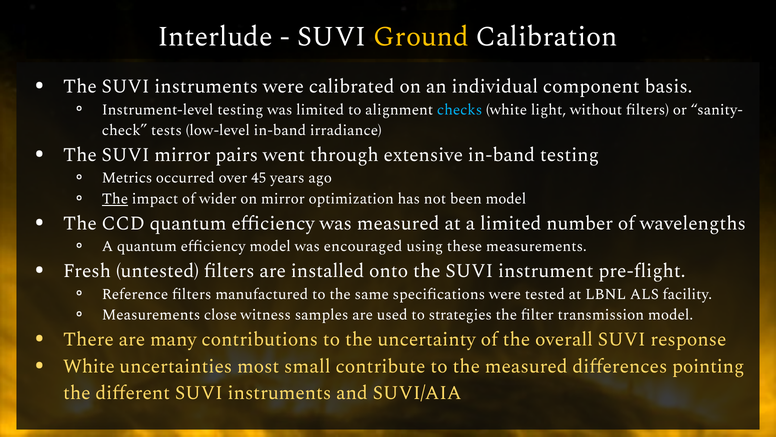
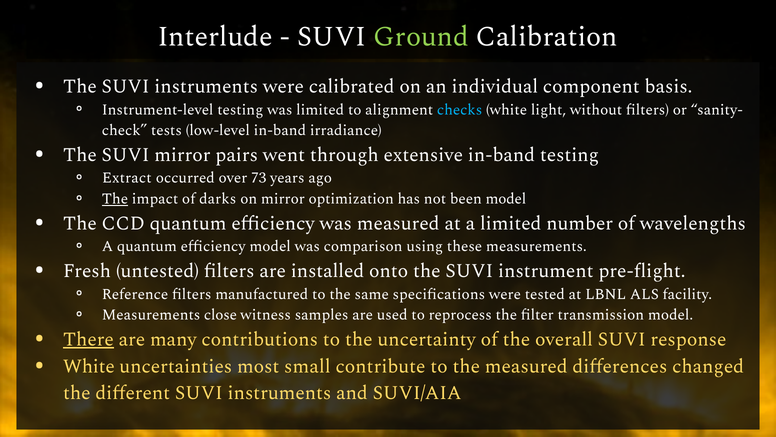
Ground colour: yellow -> light green (421, 36)
Metrics: Metrics -> Extract (127, 178)
45: 45 -> 73 (259, 178)
wider: wider -> darks (218, 199)
encouraged: encouraged -> comparison (363, 246)
strategies: strategies -> reprocess (460, 315)
There underline: none -> present (88, 339)
pointing: pointing -> changed (708, 366)
